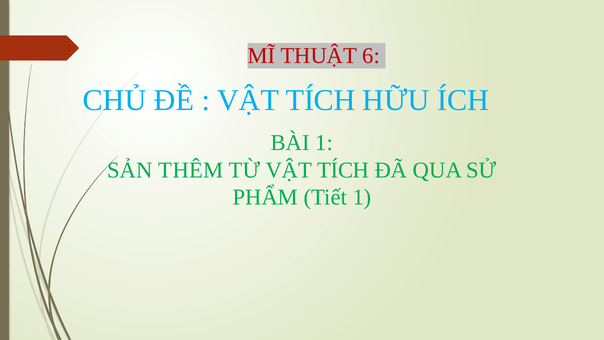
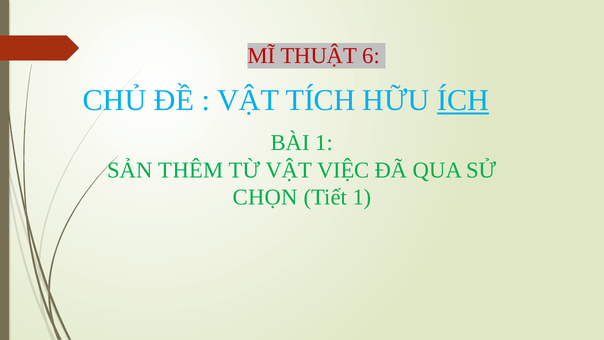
ÍCH underline: none -> present (463, 100)
TỪ VẬT TÍCH: TÍCH -> VIỆC (343, 170)
PHẨM: PHẨM -> CHỌN (265, 197)
